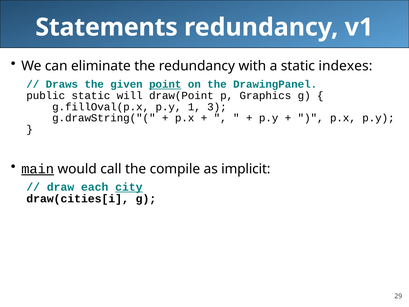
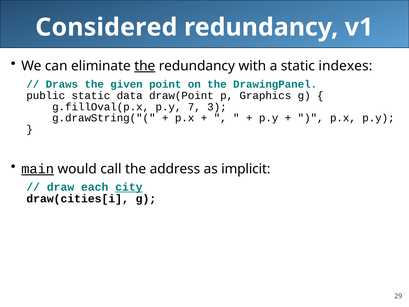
Statements: Statements -> Considered (106, 27)
the underline: none -> present (145, 66)
point underline: present -> none (165, 84)
will: will -> data (130, 95)
1: 1 -> 7 (194, 107)
compile: compile -> address (175, 169)
